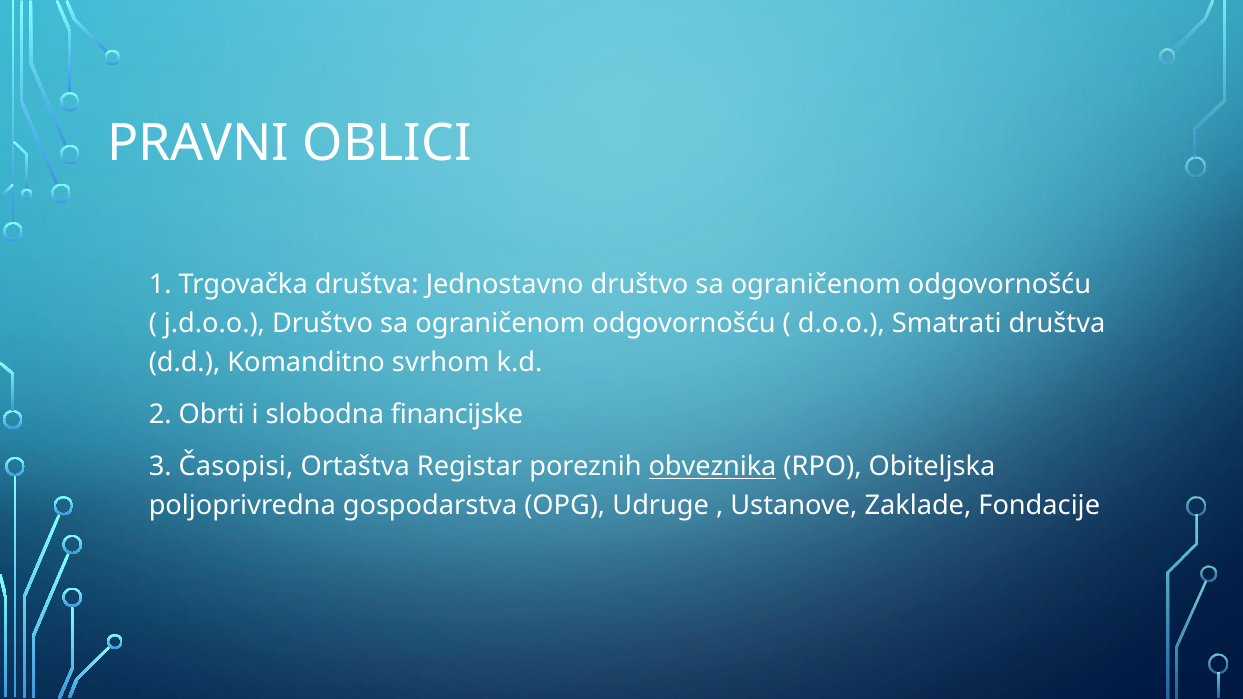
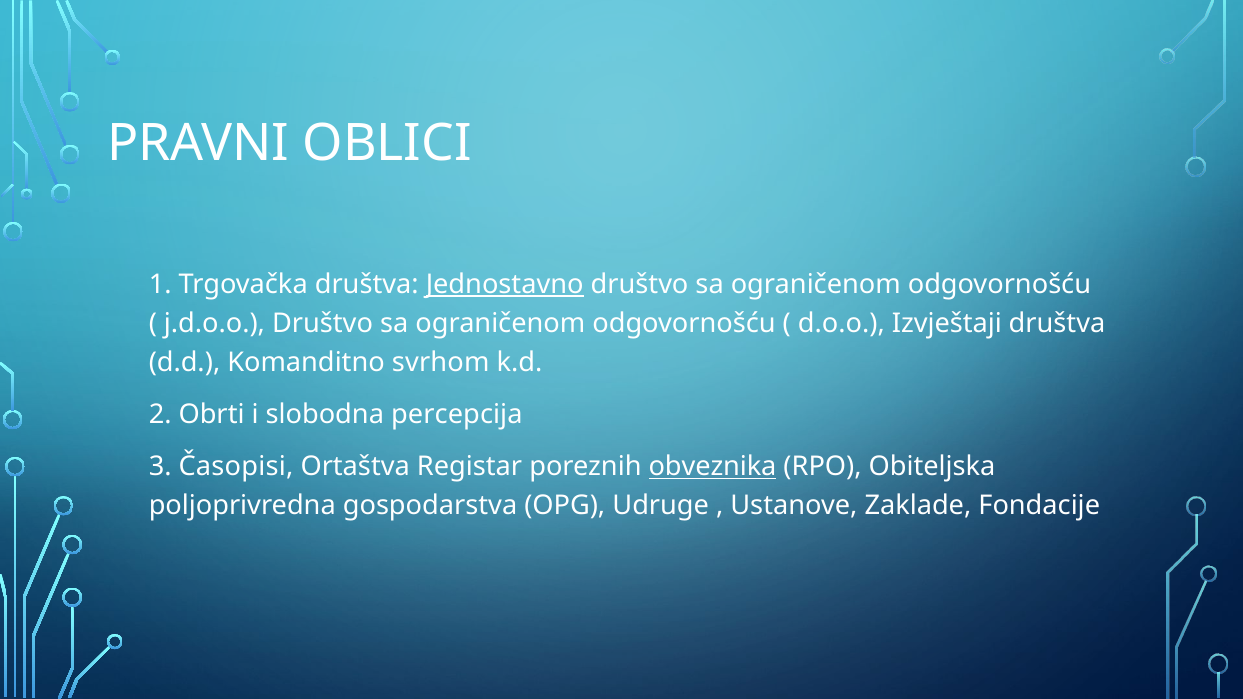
Jednostavno underline: none -> present (505, 284)
Smatrati: Smatrati -> Izvještaji (947, 324)
financijske: financijske -> percepcija (457, 415)
